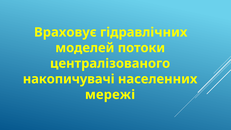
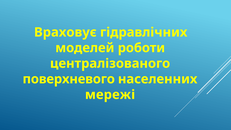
потоки: потоки -> роботи (141, 48)
накопичувачі: накопичувачі -> поверхневого (69, 79)
